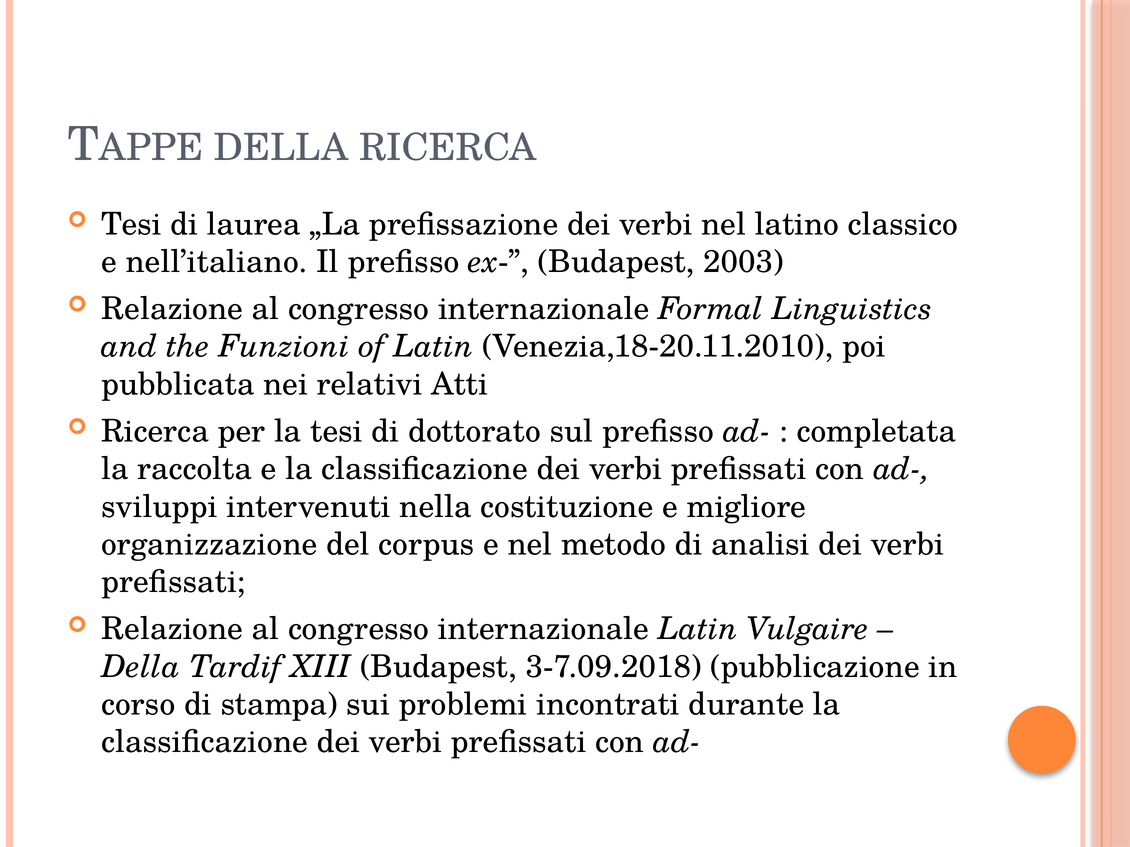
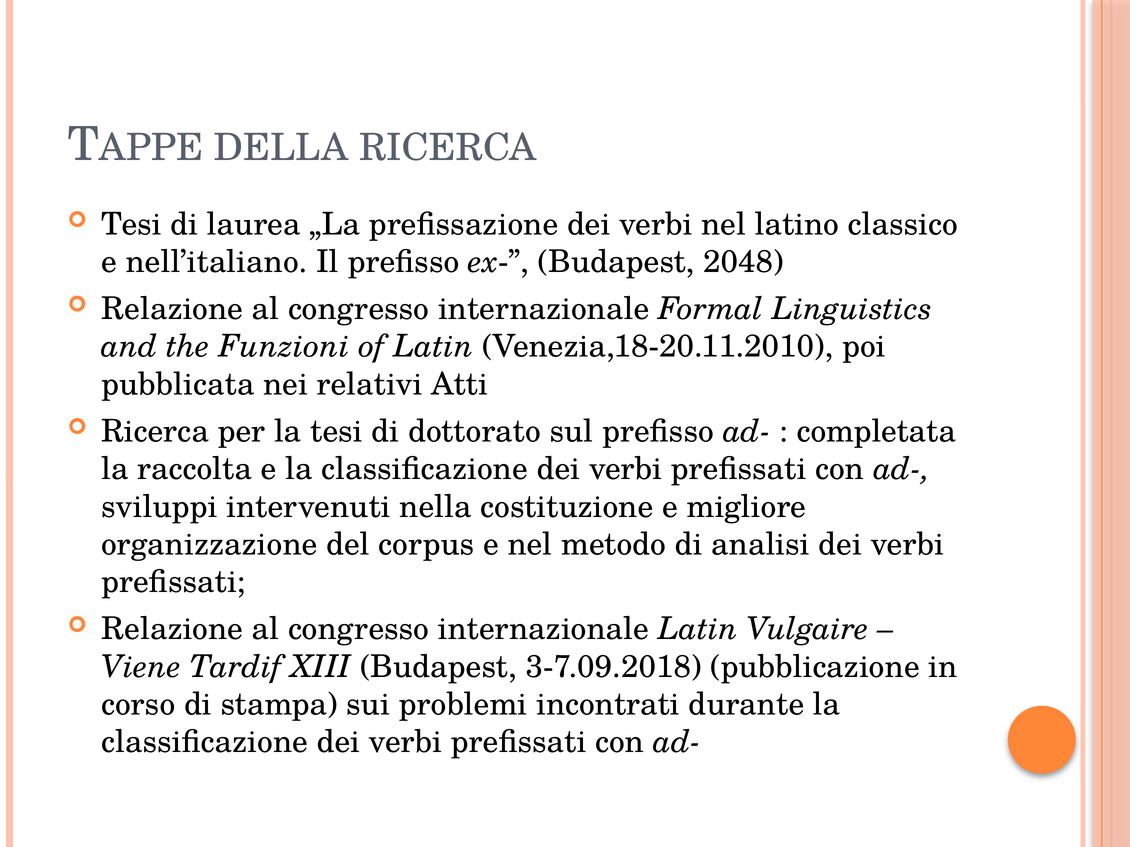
2003: 2003 -> 2048 (744, 262)
Della: Della -> Viene (141, 667)
